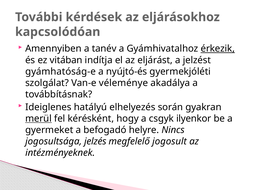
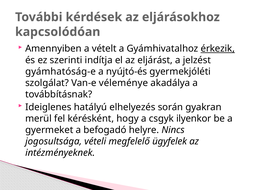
tanév: tanév -> vételt (104, 49)
vitában: vitában -> szerinti (66, 60)
merül underline: present -> none (38, 118)
jelzés: jelzés -> vételi (95, 141)
jogosult: jogosult -> ügyfelek (170, 141)
